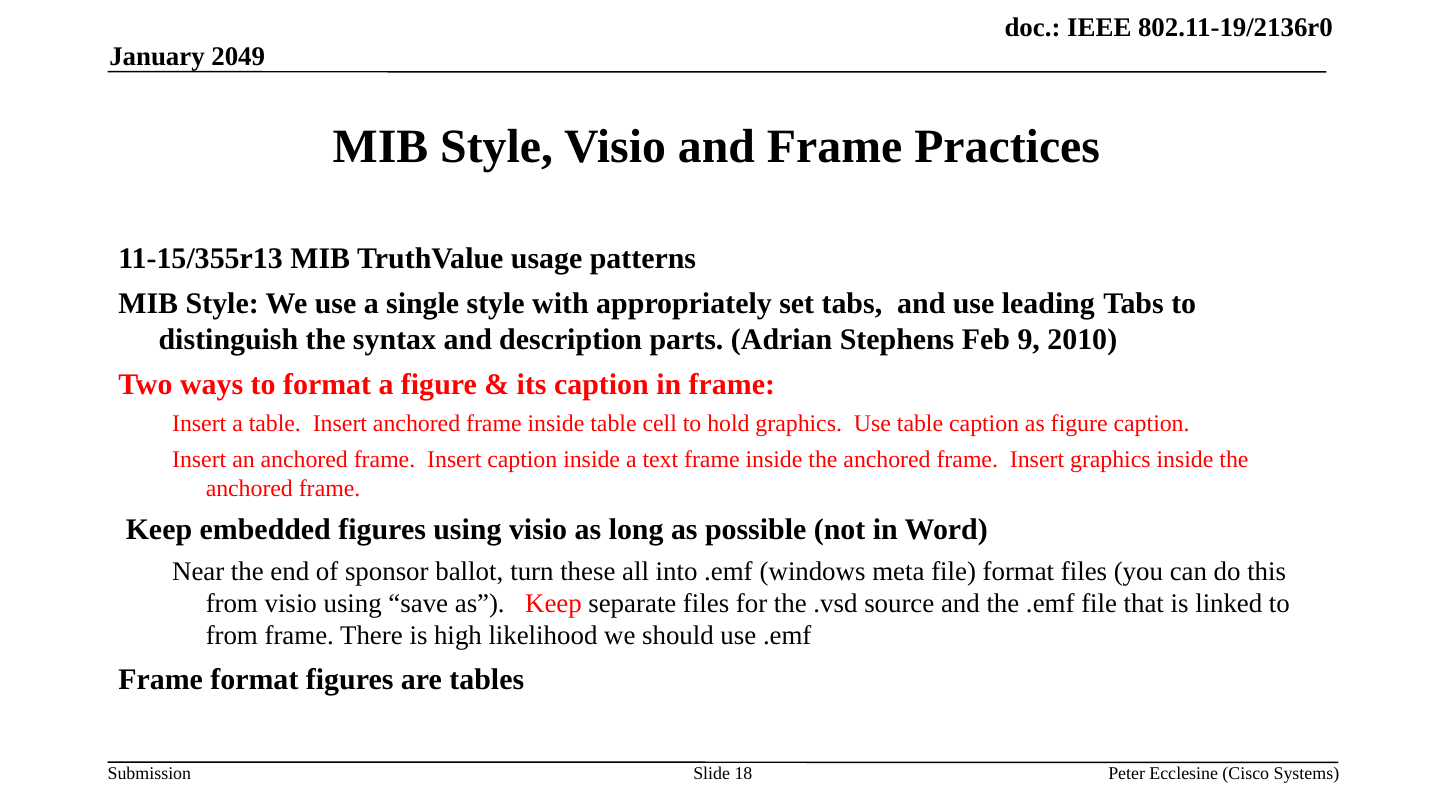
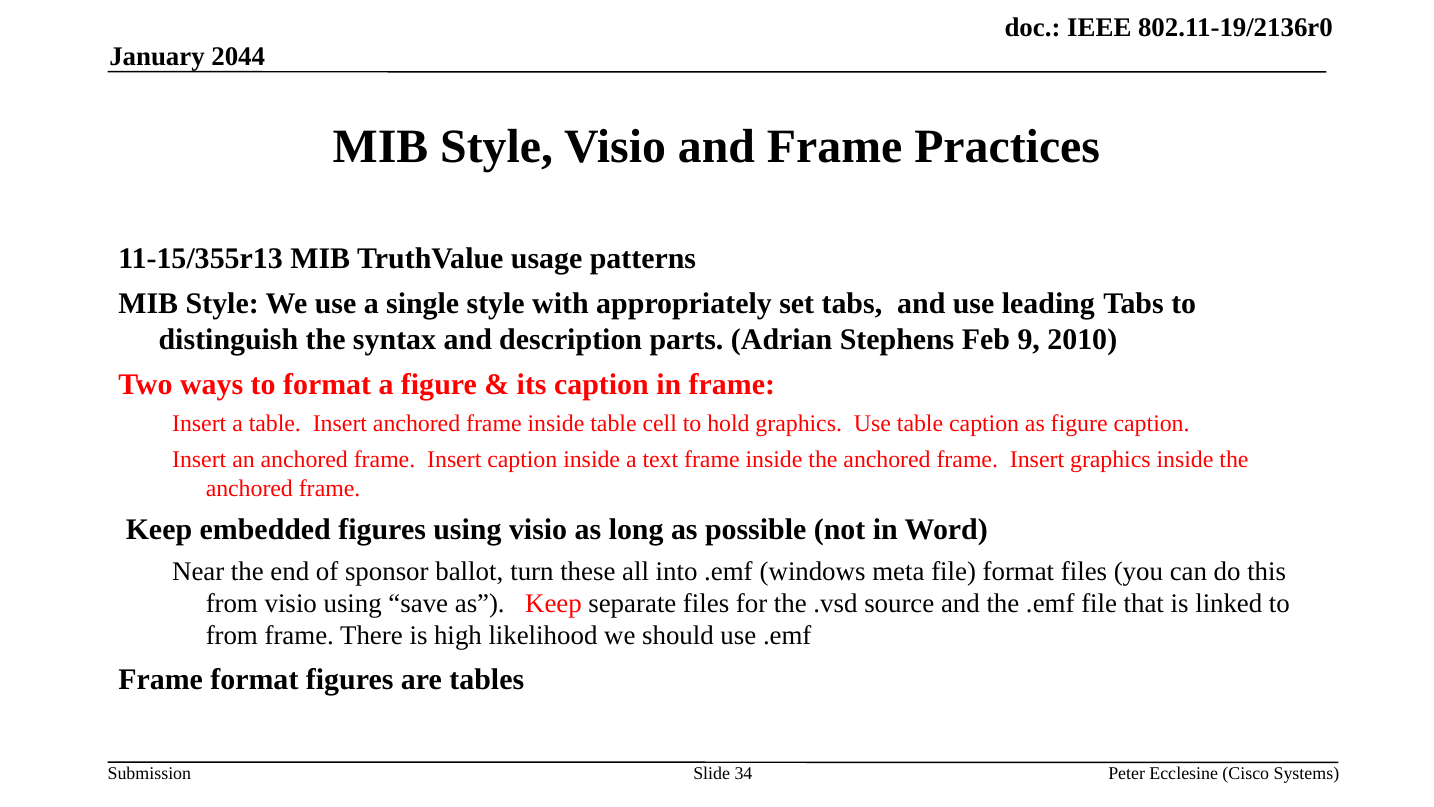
2049: 2049 -> 2044 (238, 57)
18: 18 -> 34 (743, 774)
